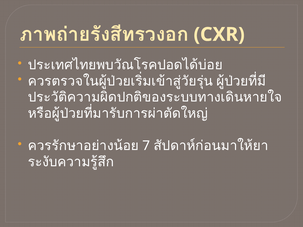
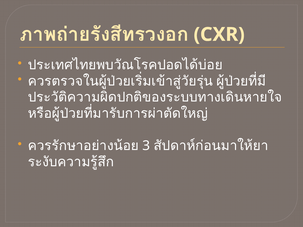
7: 7 -> 3 (146, 146)
